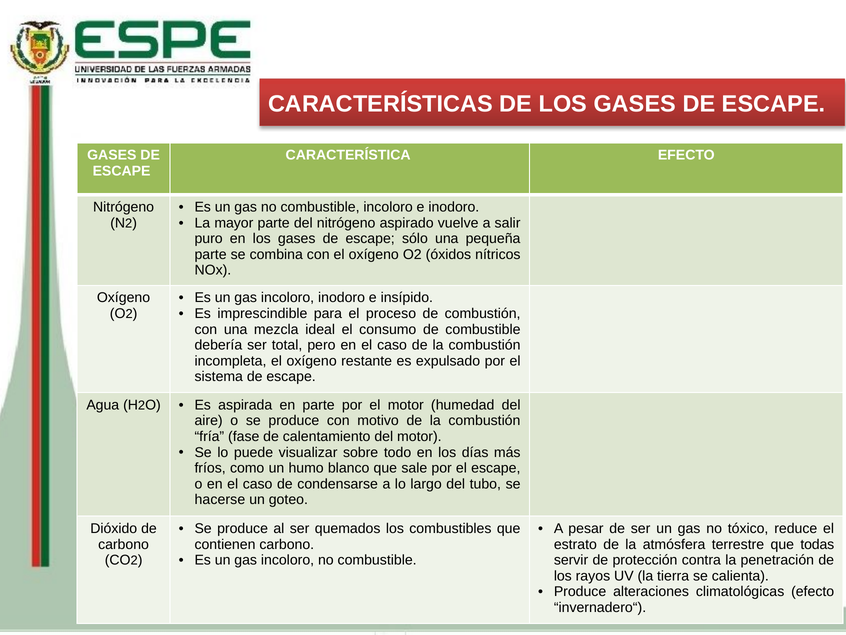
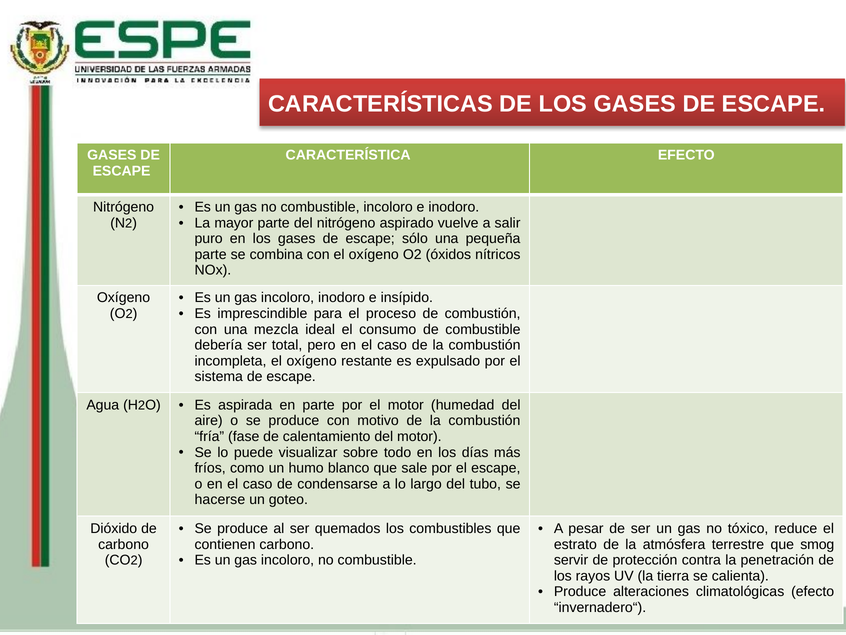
todas: todas -> smog (817, 544)
